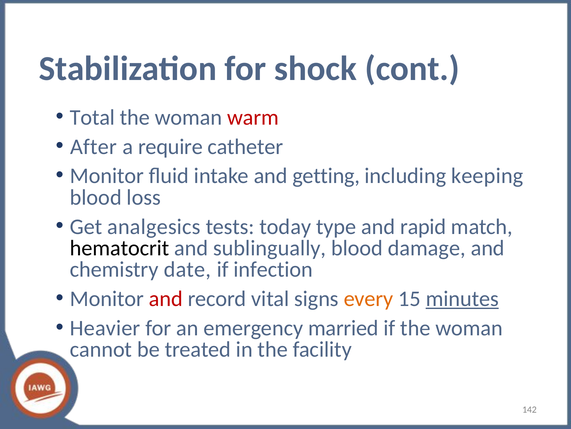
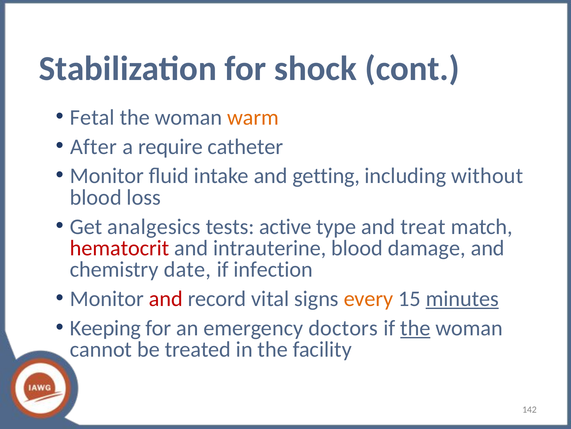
Total: Total -> Fetal (92, 117)
warm colour: red -> orange (253, 117)
keeping: keeping -> without (487, 176)
today: today -> active (285, 226)
rapid: rapid -> treat (423, 226)
hematocrit colour: black -> red (120, 248)
sublingually: sublingually -> intrauterine (270, 248)
Heavier: Heavier -> Keeping (105, 327)
married: married -> doctors (343, 327)
the underline: none -> present (415, 327)
